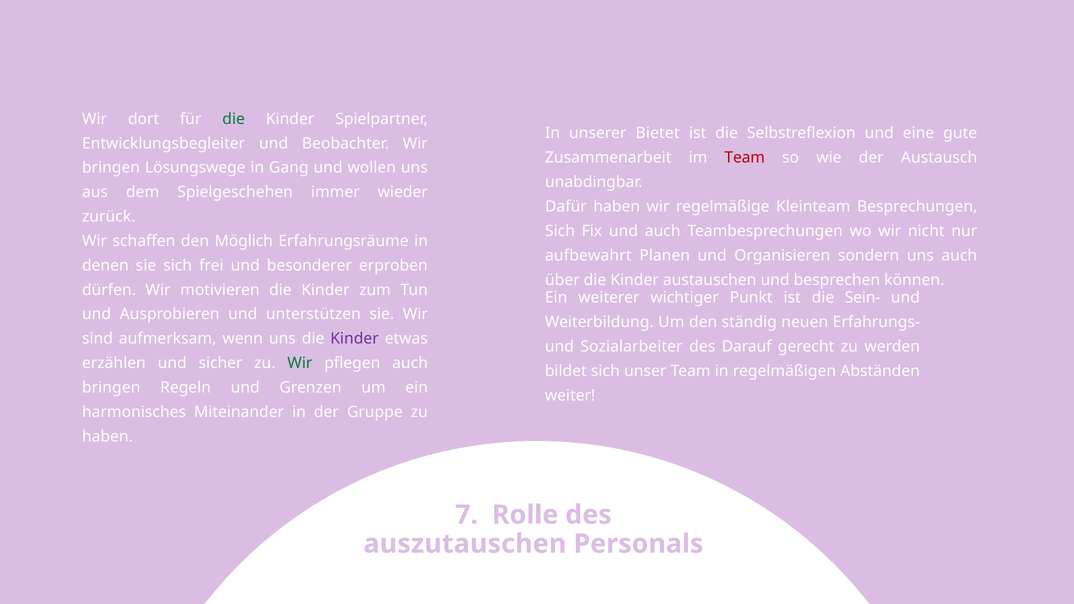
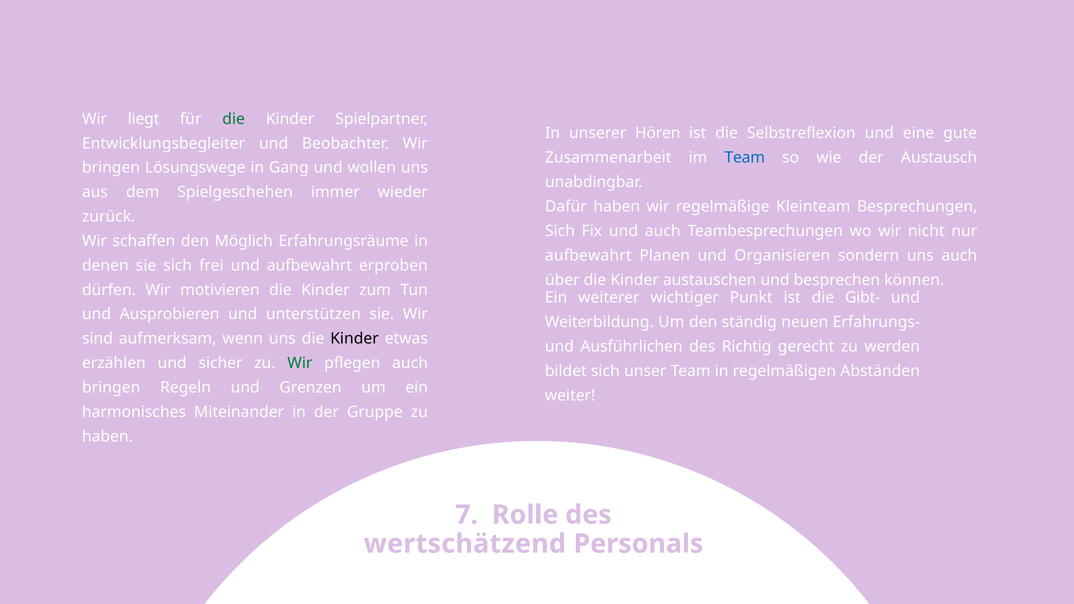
dort: dort -> liegt (144, 119)
Bietet: Bietet -> Hören (658, 133)
Team colour: red -> blue (745, 158)
und besonderer: besonderer -> aufbewahrt (309, 266)
Sein-: Sein- -> Gibt- (863, 298)
Kinder colour: purple -> black (355, 339)
Sozialarbeiter: Sozialarbeiter -> Ausführlichen (632, 347)
Darauf: Darauf -> Richtig (747, 347)
auszutauschen: auszutauschen -> wertschätzend (465, 544)
